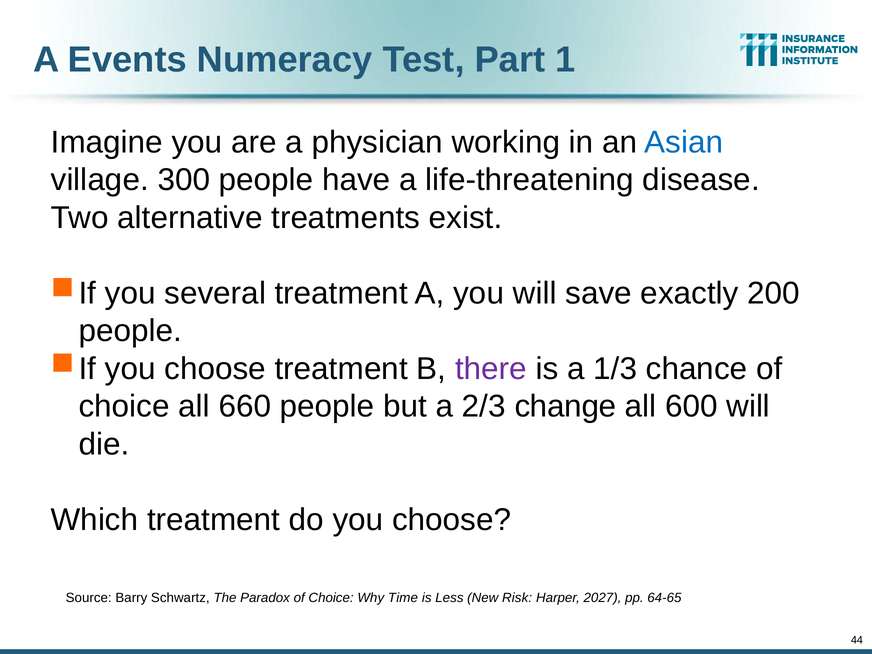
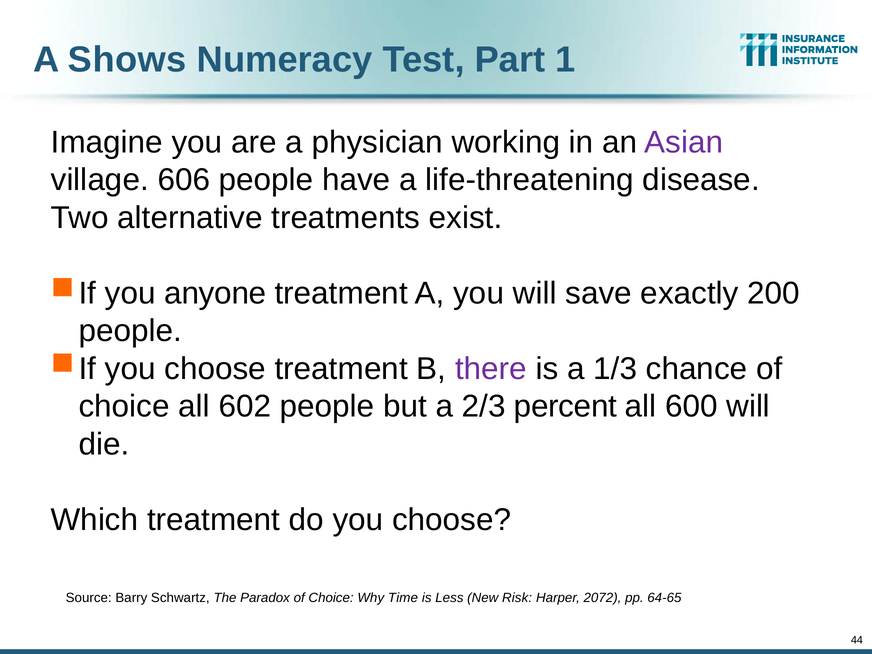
Events: Events -> Shows (127, 60)
Asian colour: blue -> purple (684, 142)
300: 300 -> 606 (184, 180)
several: several -> anyone (215, 293)
660: 660 -> 602 (245, 407)
change: change -> percent (565, 407)
2027: 2027 -> 2072 (602, 598)
